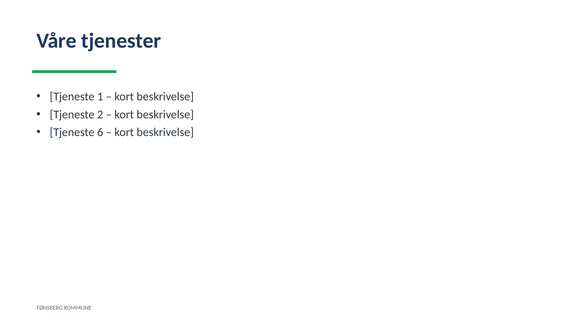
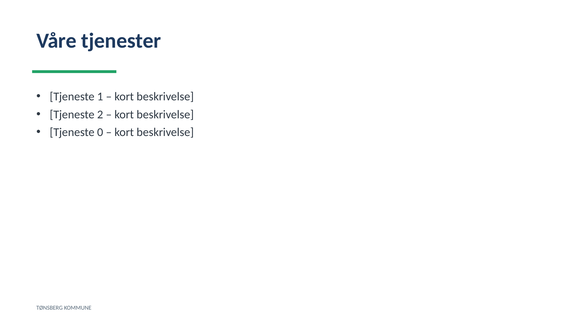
6: 6 -> 0 (100, 132)
